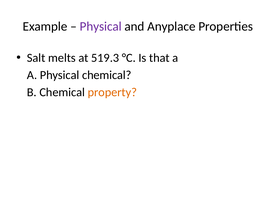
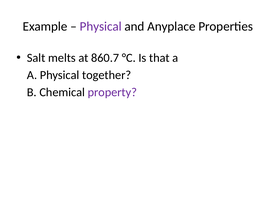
519.3: 519.3 -> 860.7 (105, 58)
Physical chemical: chemical -> together (107, 75)
property colour: orange -> purple (112, 92)
